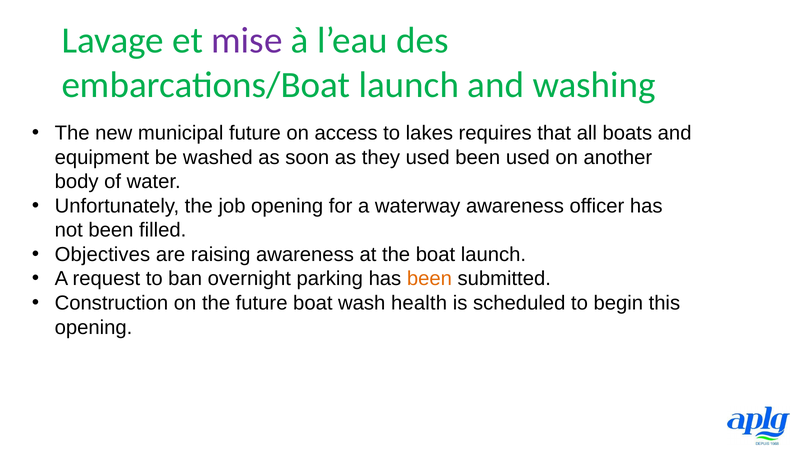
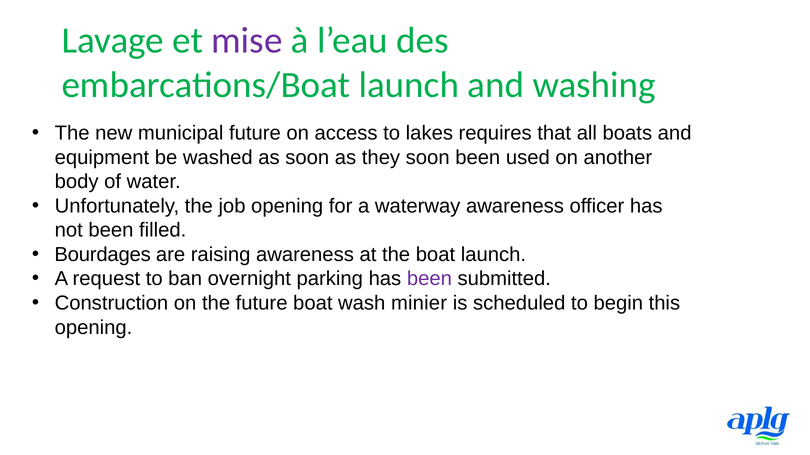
they used: used -> soon (428, 158)
Objectives: Objectives -> Bourdages (103, 255)
been colour: orange -> purple (429, 279)
health: health -> minier (419, 303)
